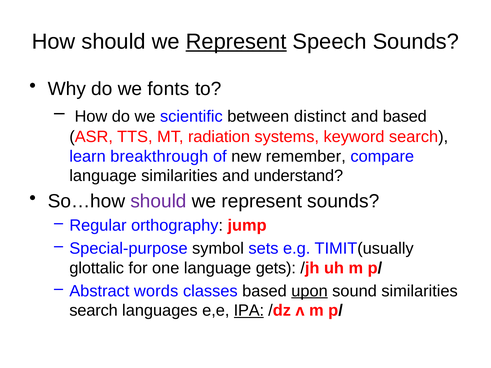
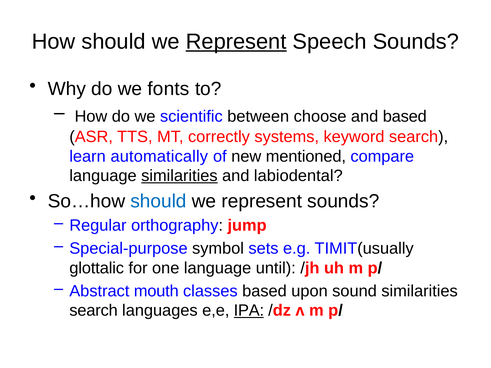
distinct: distinct -> choose (320, 117)
radiation: radiation -> correctly (219, 137)
breakthrough: breakthrough -> automatically (159, 156)
remember: remember -> mentioned (306, 156)
similarities underline: none -> present (179, 176)
understand: understand -> labiodental (298, 176)
should colour: purple -> blue (159, 201)
gets: gets -> until (276, 268)
words: words -> mouth (156, 291)
upon underline: present -> none (310, 291)
